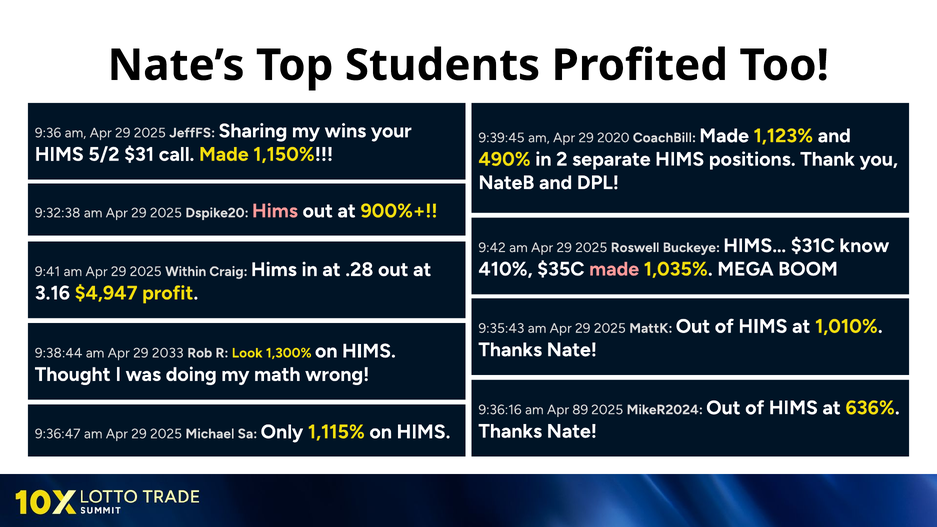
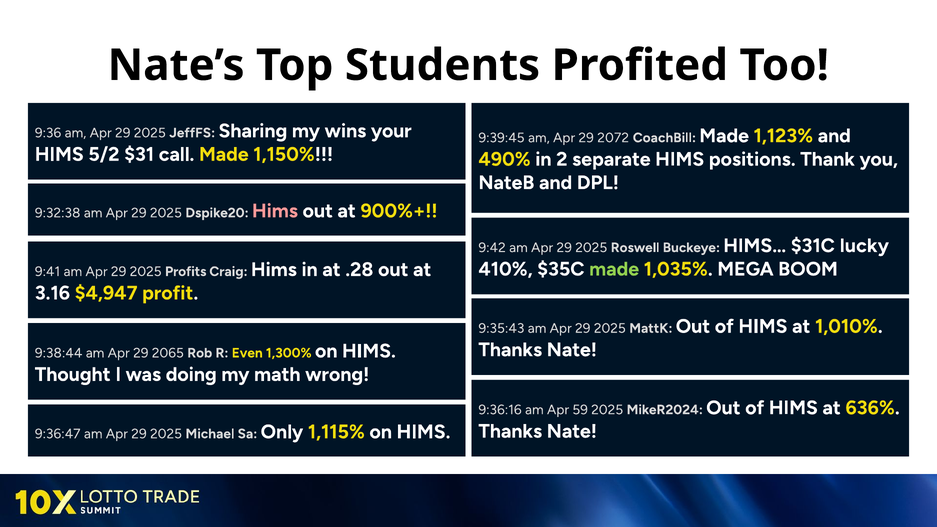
2020: 2020 -> 2072 (613, 138)
know: know -> lucky (864, 246)
made colour: pink -> light green (614, 269)
Within: Within -> Profits (186, 272)
2033: 2033 -> 2065 (168, 353)
Look: Look -> Even (247, 353)
89: 89 -> 59 (580, 410)
